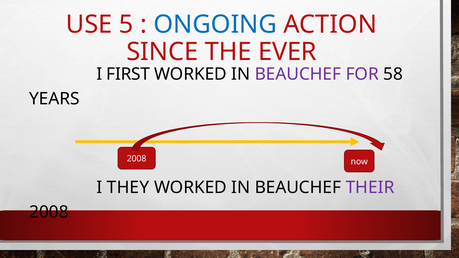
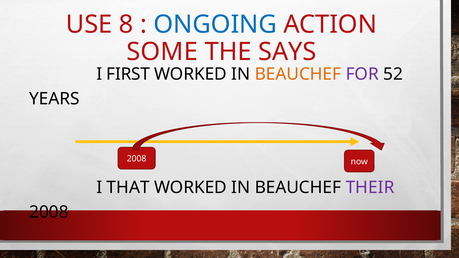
5: 5 -> 8 (126, 25)
SINCE: SINCE -> SOME (162, 52)
EVER: EVER -> SAYS (287, 52)
BEAUCHEF colour: purple -> orange (298, 74)
58: 58 -> 52 (393, 74)
THEY: THEY -> THAT (128, 188)
